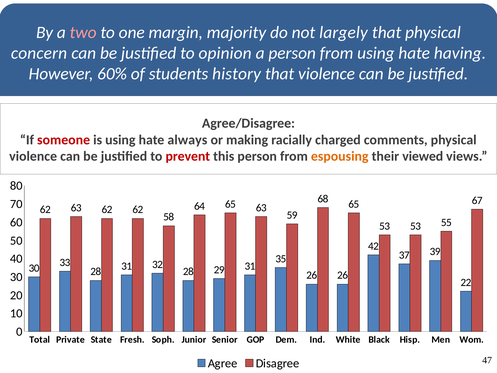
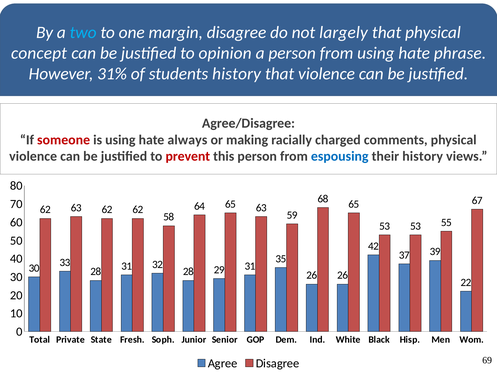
two colour: pink -> light blue (83, 32)
margin majority: majority -> disagree (237, 32)
concern: concern -> concept (39, 53)
having: having -> phrase (460, 53)
60%: 60% -> 31% (112, 74)
espousing colour: orange -> blue (340, 156)
their viewed: viewed -> history (423, 156)
47: 47 -> 69 (487, 360)
